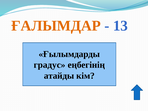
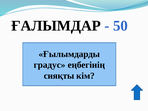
ҒАЛЫМДАР colour: orange -> black (56, 26)
13: 13 -> 50 (120, 26)
атайды: атайды -> сияқты (59, 76)
